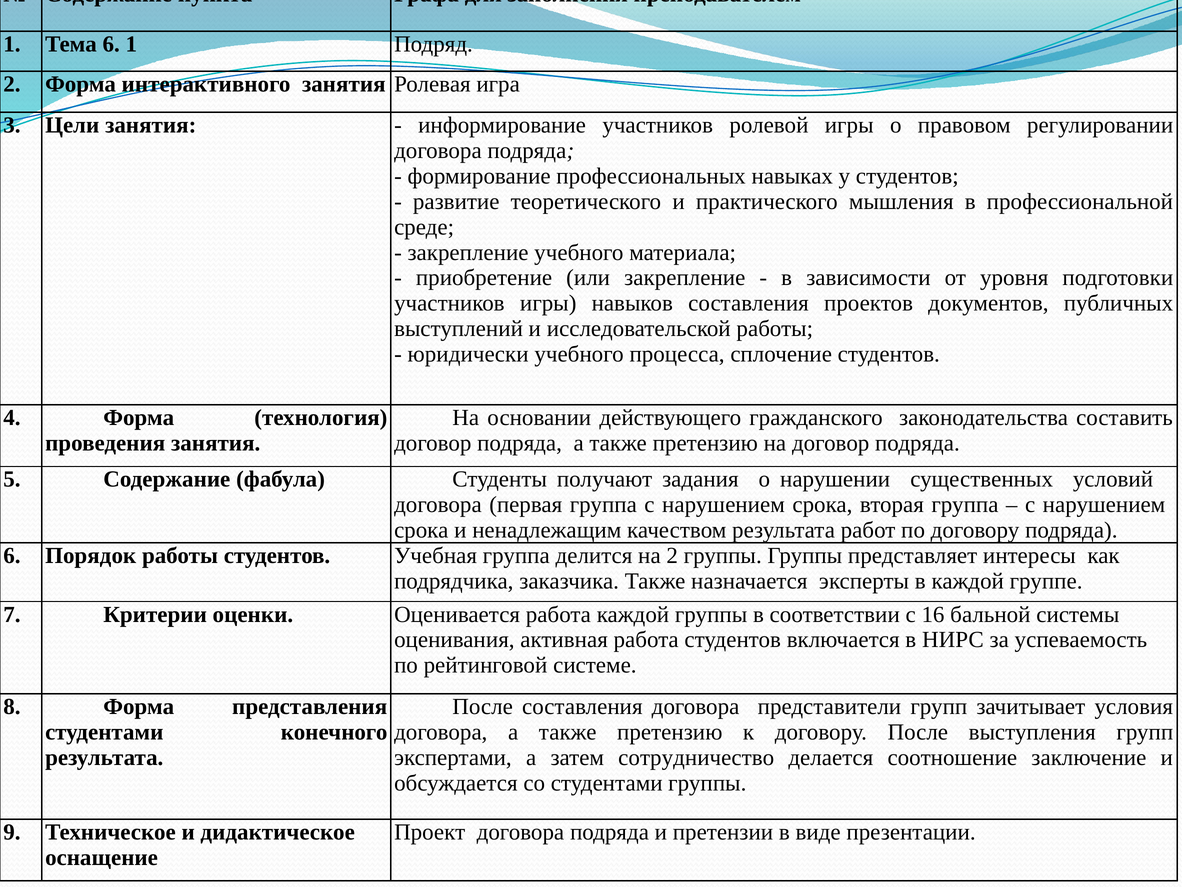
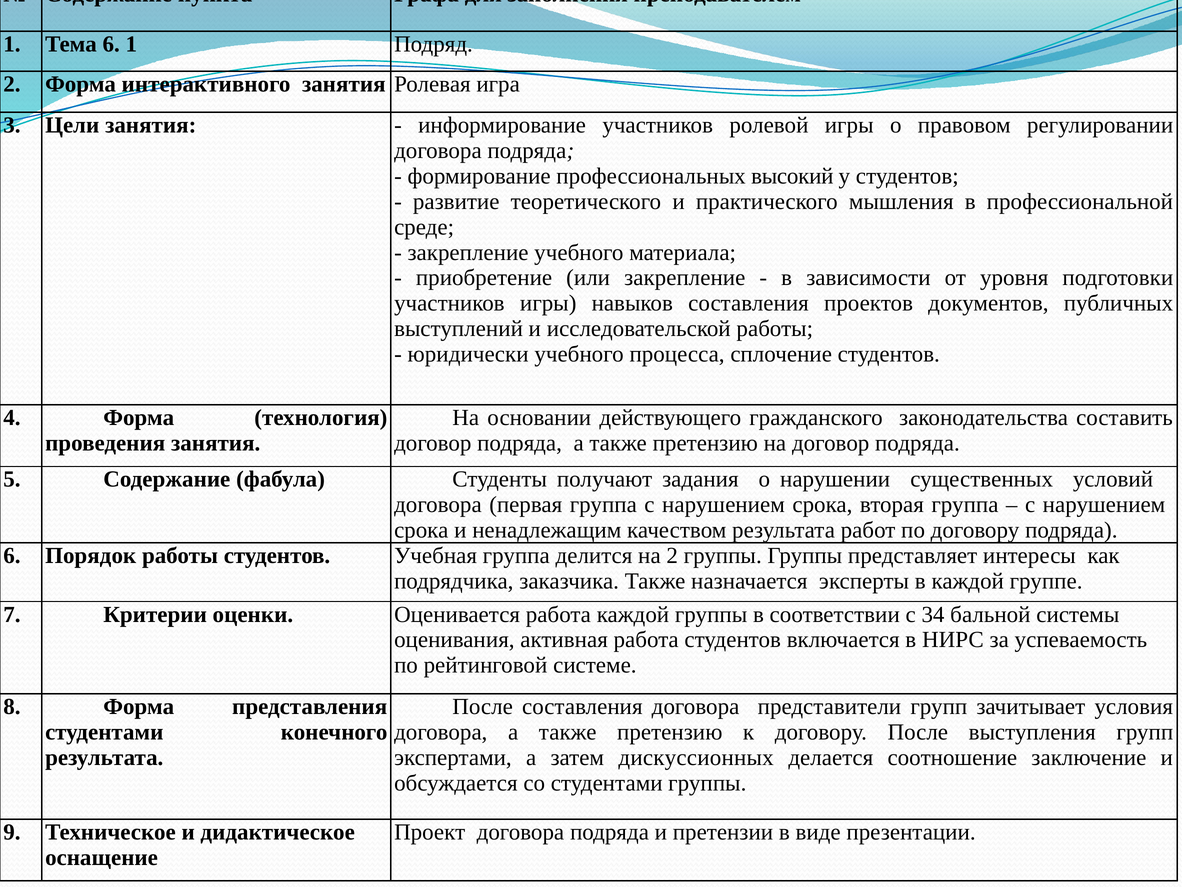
навыках: навыках -> высокий (792, 176)
16: 16 -> 34 (933, 614)
сотрудничество: сотрудничество -> дискуссионных (696, 757)
